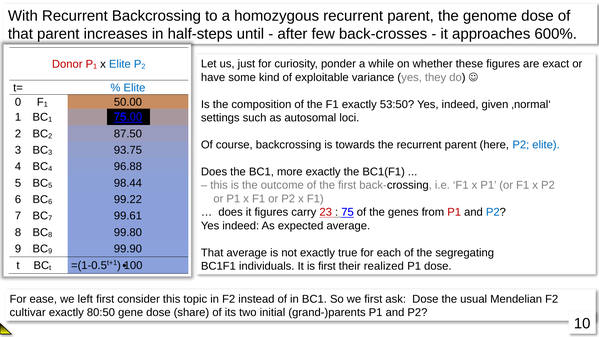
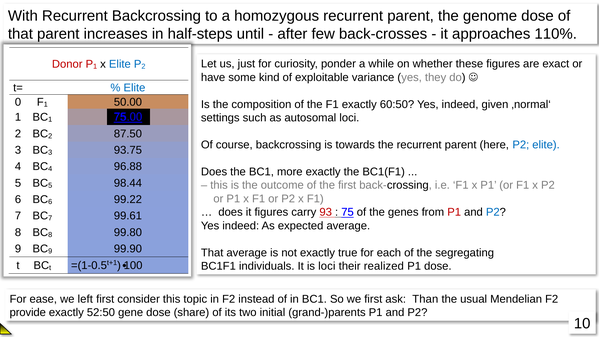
600%: 600% -> 110% (556, 34)
53:50: 53:50 -> 60:50 (397, 104)
23: 23 -> 93 (326, 212)
is first: first -> loci (327, 266)
ask Dose: Dose -> Than (425, 299)
cultivar: cultivar -> provide (28, 313)
80:50: 80:50 -> 52:50 (101, 313)
